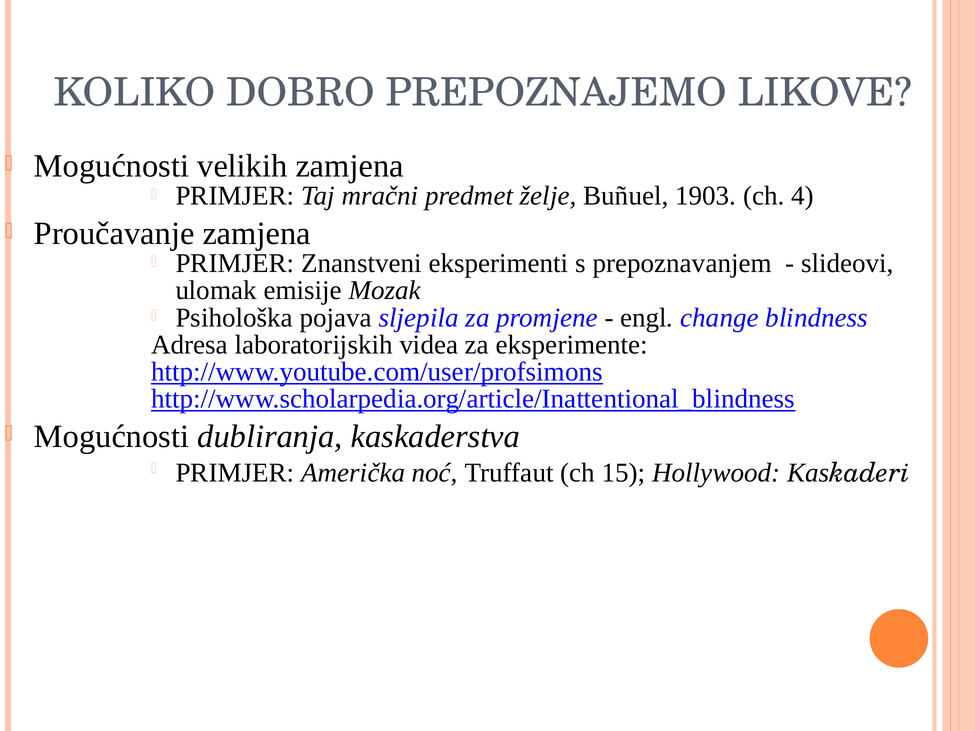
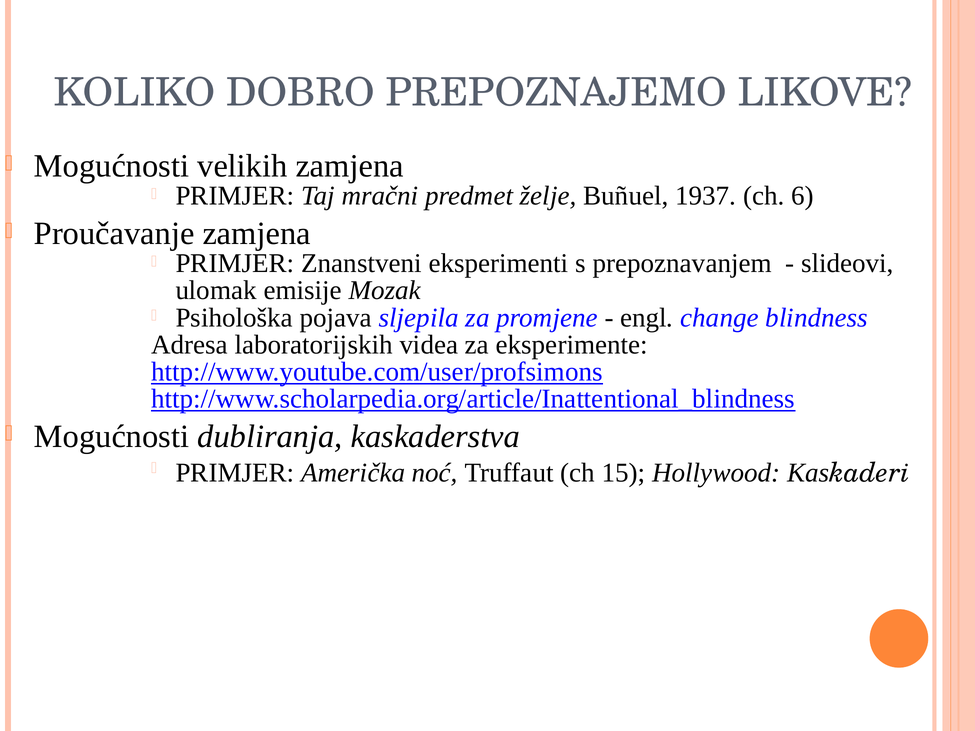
1903: 1903 -> 1937 (706, 196)
4: 4 -> 6 (802, 196)
